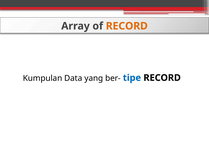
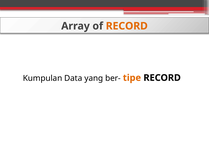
tipe colour: blue -> orange (132, 78)
